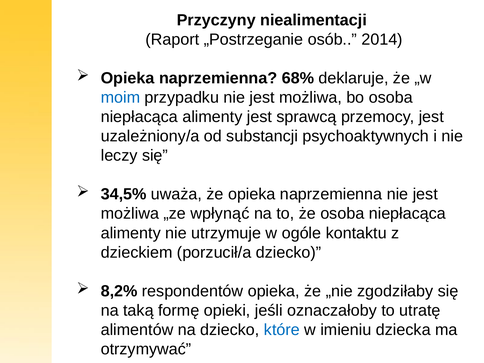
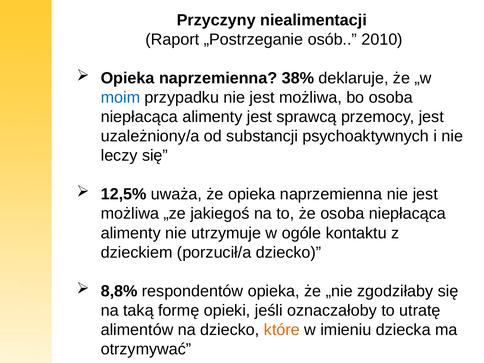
2014: 2014 -> 2010 (382, 39)
68%: 68% -> 38% (298, 78)
34,5%: 34,5% -> 12,5% (124, 194)
wpłynąć: wpłynąć -> jakiegoś (220, 214)
8,2%: 8,2% -> 8,8% (119, 291)
które colour: blue -> orange (282, 330)
